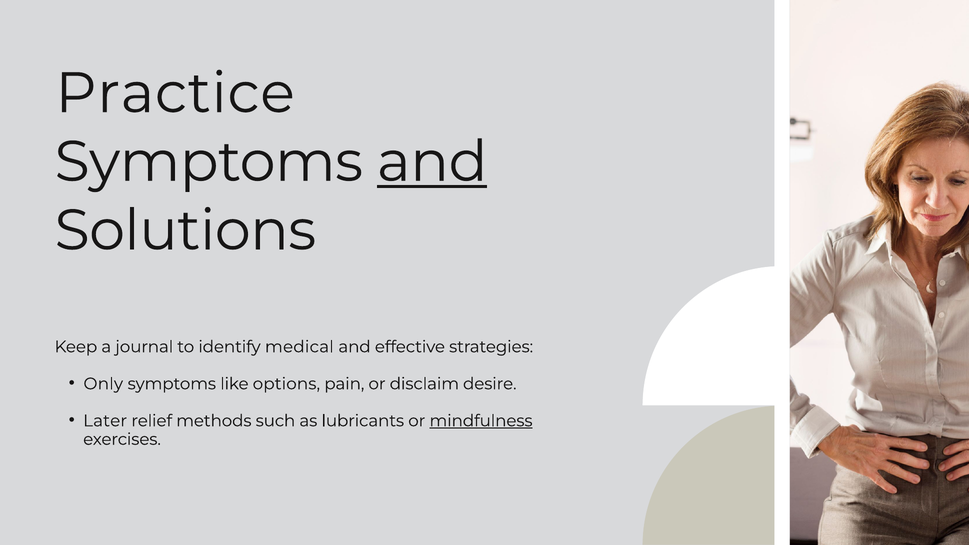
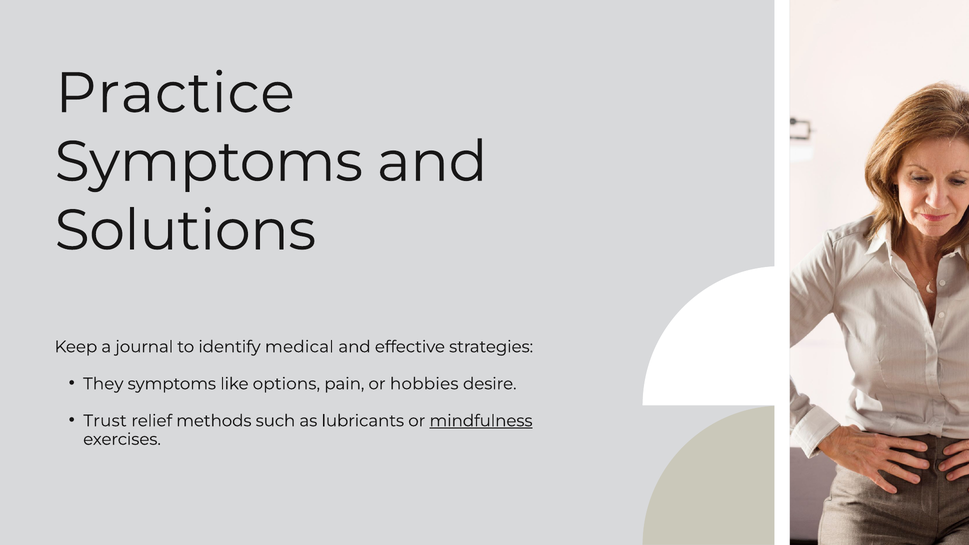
and underline: present -> none (432, 162)
Only: Only -> They (103, 384)
disclaim: disclaim -> hobbies (424, 384)
Later: Later -> Trust (105, 421)
